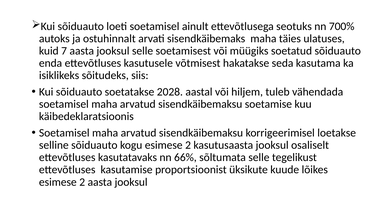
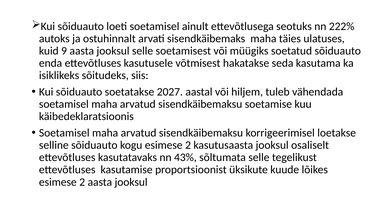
700%: 700% -> 222% (342, 26)
7: 7 -> 9 (64, 51)
2028: 2028 -> 2027 (170, 92)
66%: 66% -> 43% (185, 158)
